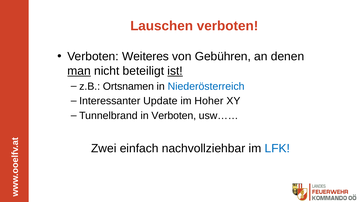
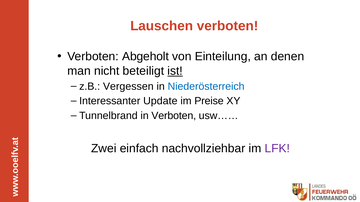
Weiteres: Weiteres -> Abgeholt (145, 57)
Gebühren: Gebühren -> Einteilung (223, 57)
man underline: present -> none (79, 71)
Ortsnamen: Ortsnamen -> Vergessen (128, 87)
Hoher: Hoher -> Preise (209, 101)
LFK colour: blue -> purple (277, 149)
